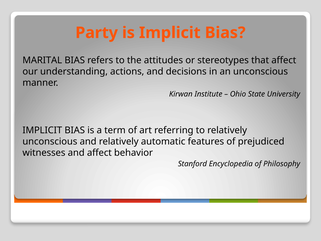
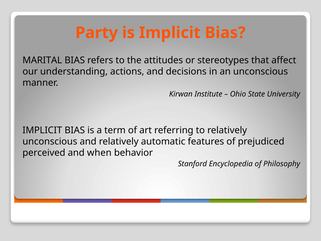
witnesses: witnesses -> perceived (44, 153)
and affect: affect -> when (99, 153)
